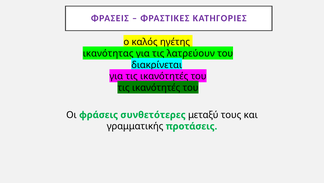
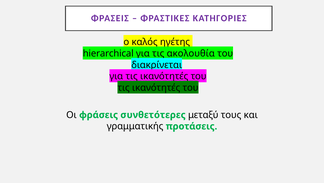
ικανότητας: ικανότητας -> hierarchical (108, 53)
λατρεύουν: λατρεύουν -> ακολουθία (191, 53)
